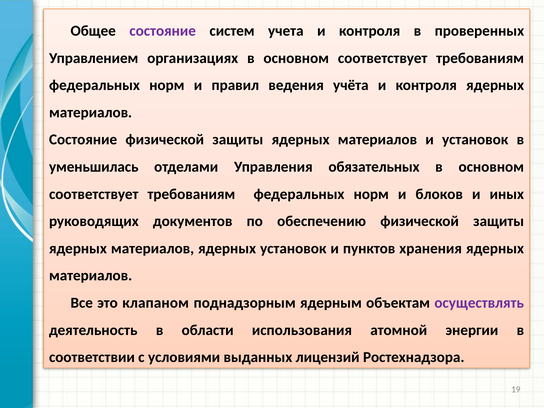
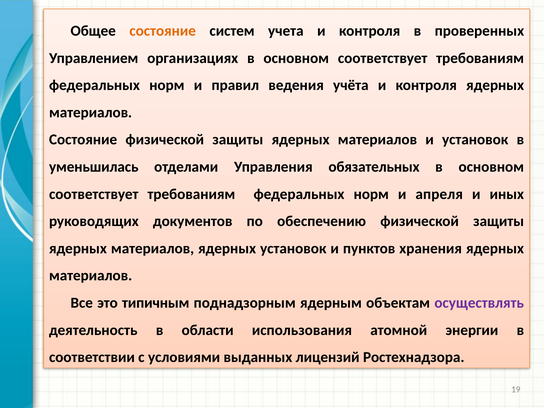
состояние colour: purple -> orange (163, 31)
блоков: блоков -> апреля (439, 194)
клапаном: клапаном -> типичным (156, 303)
